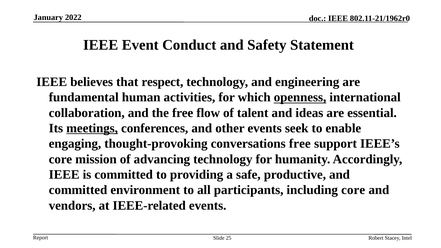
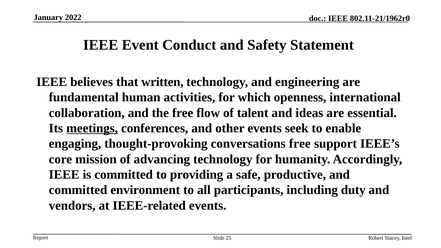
respect: respect -> written (162, 82)
openness underline: present -> none (300, 97)
including core: core -> duty (353, 190)
